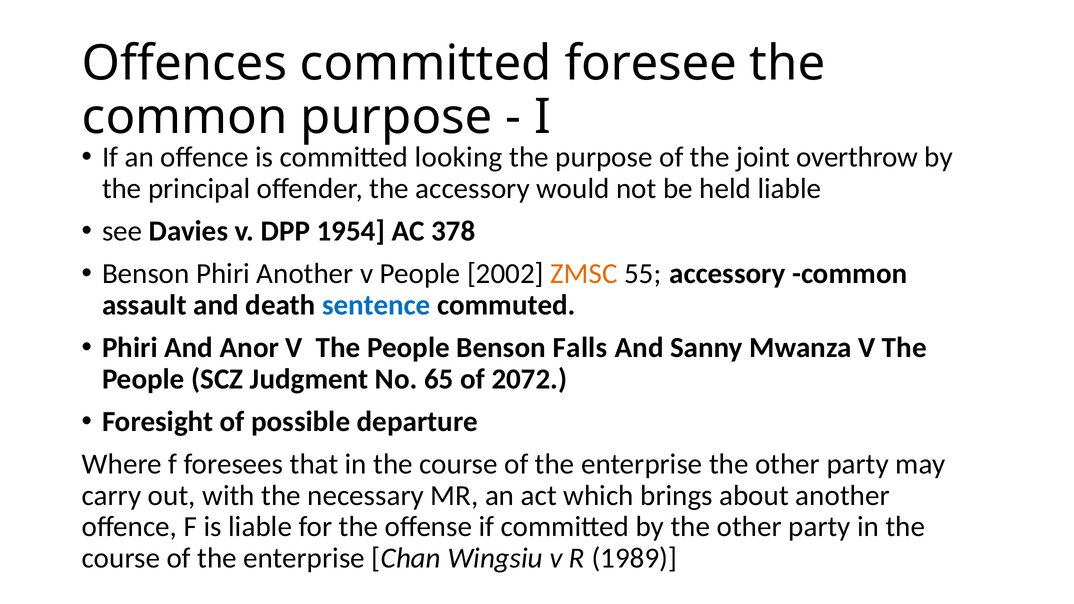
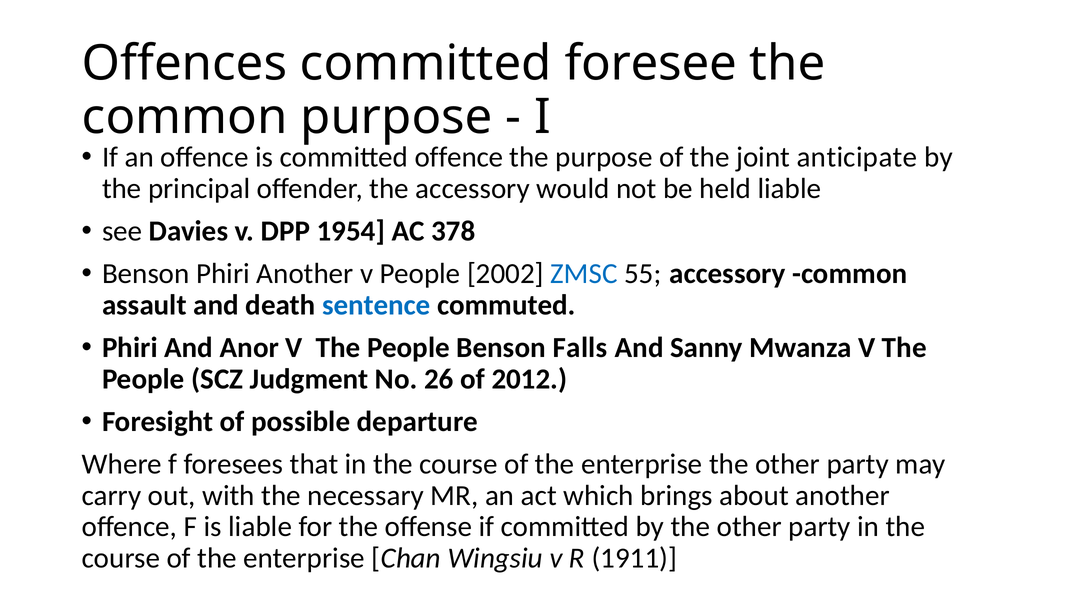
committed looking: looking -> offence (459, 157)
overthrow: overthrow -> anticipate (857, 157)
ZMSC colour: orange -> blue (584, 274)
65: 65 -> 26 (439, 379)
2072: 2072 -> 2012 (529, 379)
1989: 1989 -> 1911 (634, 558)
